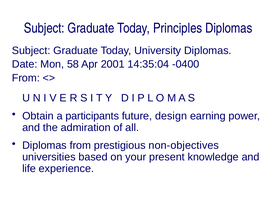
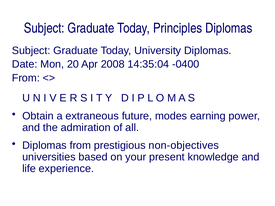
58: 58 -> 20 (73, 64)
2001: 2001 -> 2008 (113, 64)
participants: participants -> extraneous (92, 116)
design: design -> modes (171, 116)
